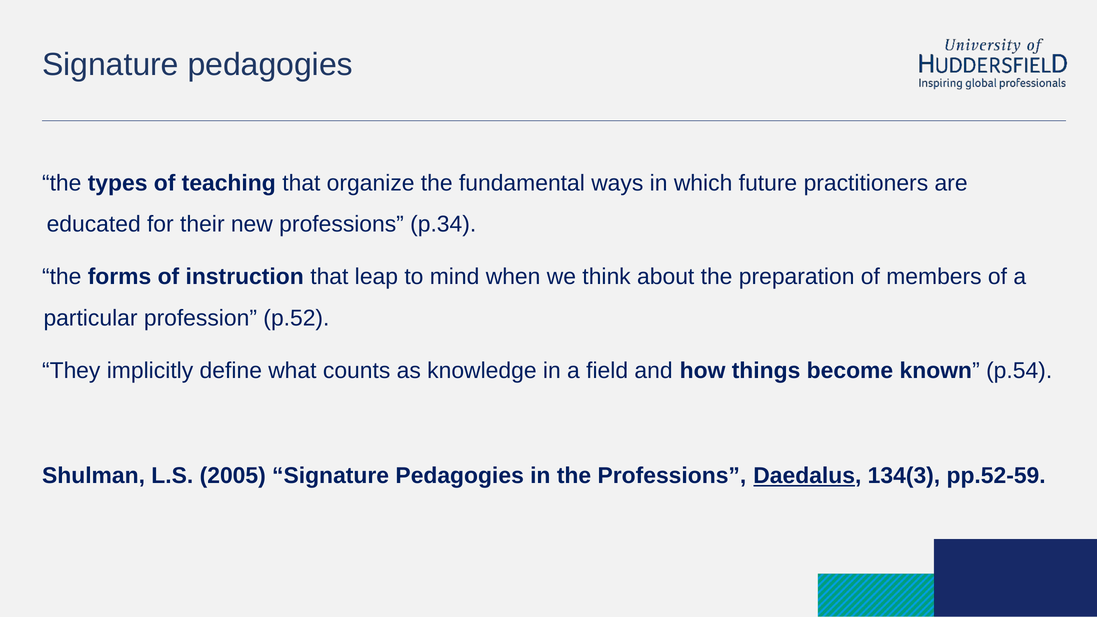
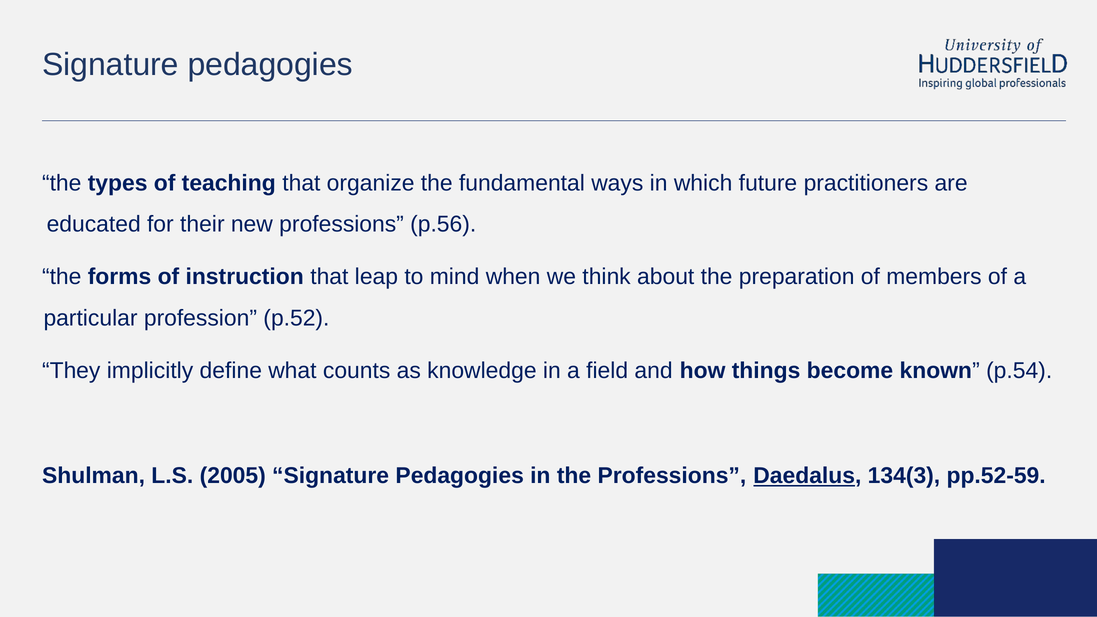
p.34: p.34 -> p.56 (443, 224)
